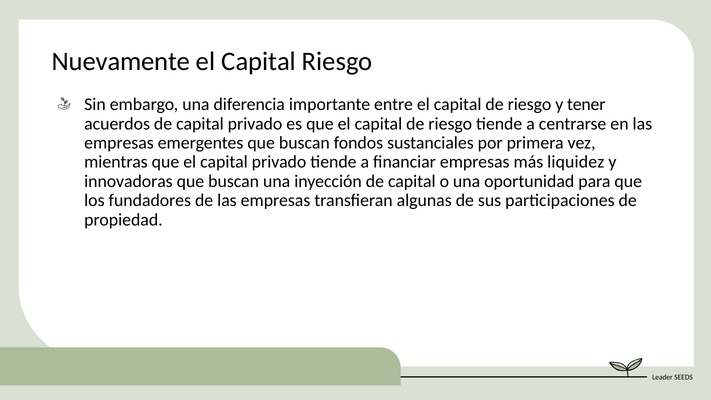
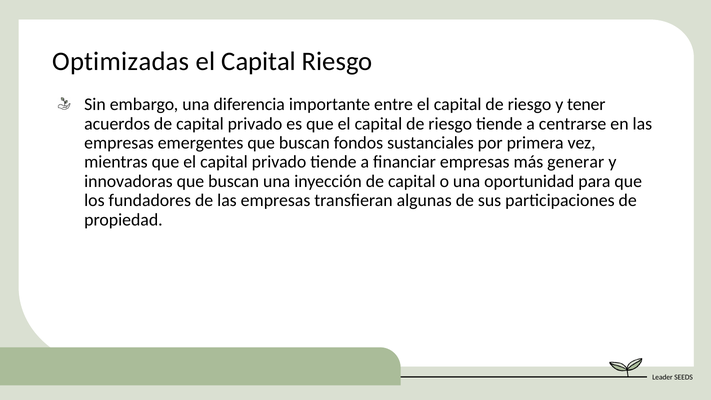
Nuevamente: Nuevamente -> Optimizadas (121, 61)
liquidez: liquidez -> generar (576, 162)
